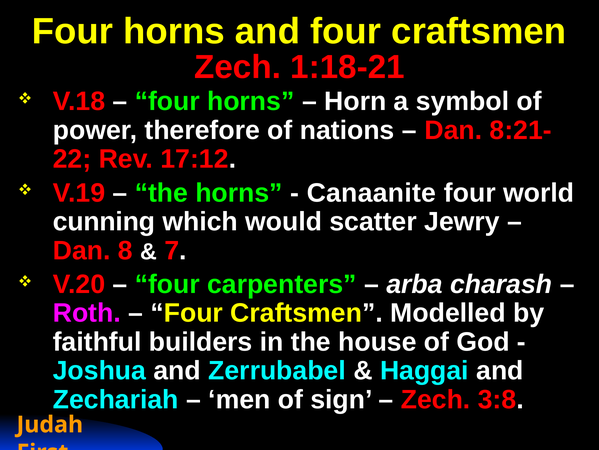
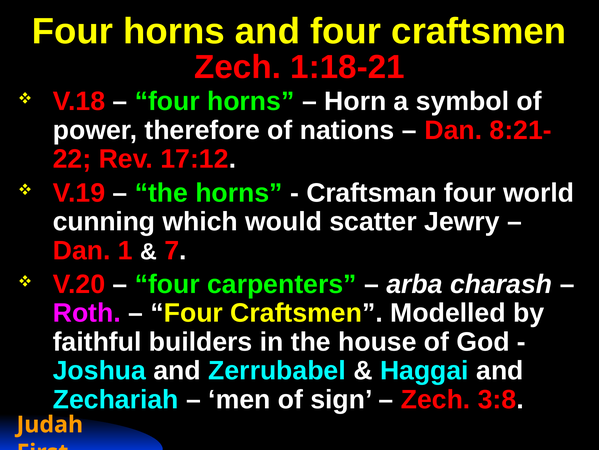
Canaanite: Canaanite -> Craftsman (372, 193)
8: 8 -> 1 (125, 250)
